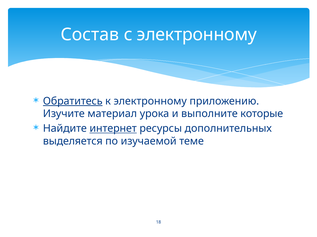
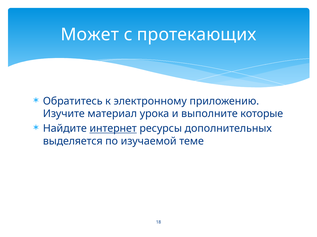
Состав: Состав -> Может (90, 35)
с электронному: электронному -> протекающих (197, 35)
Обратитесь underline: present -> none (73, 101)
